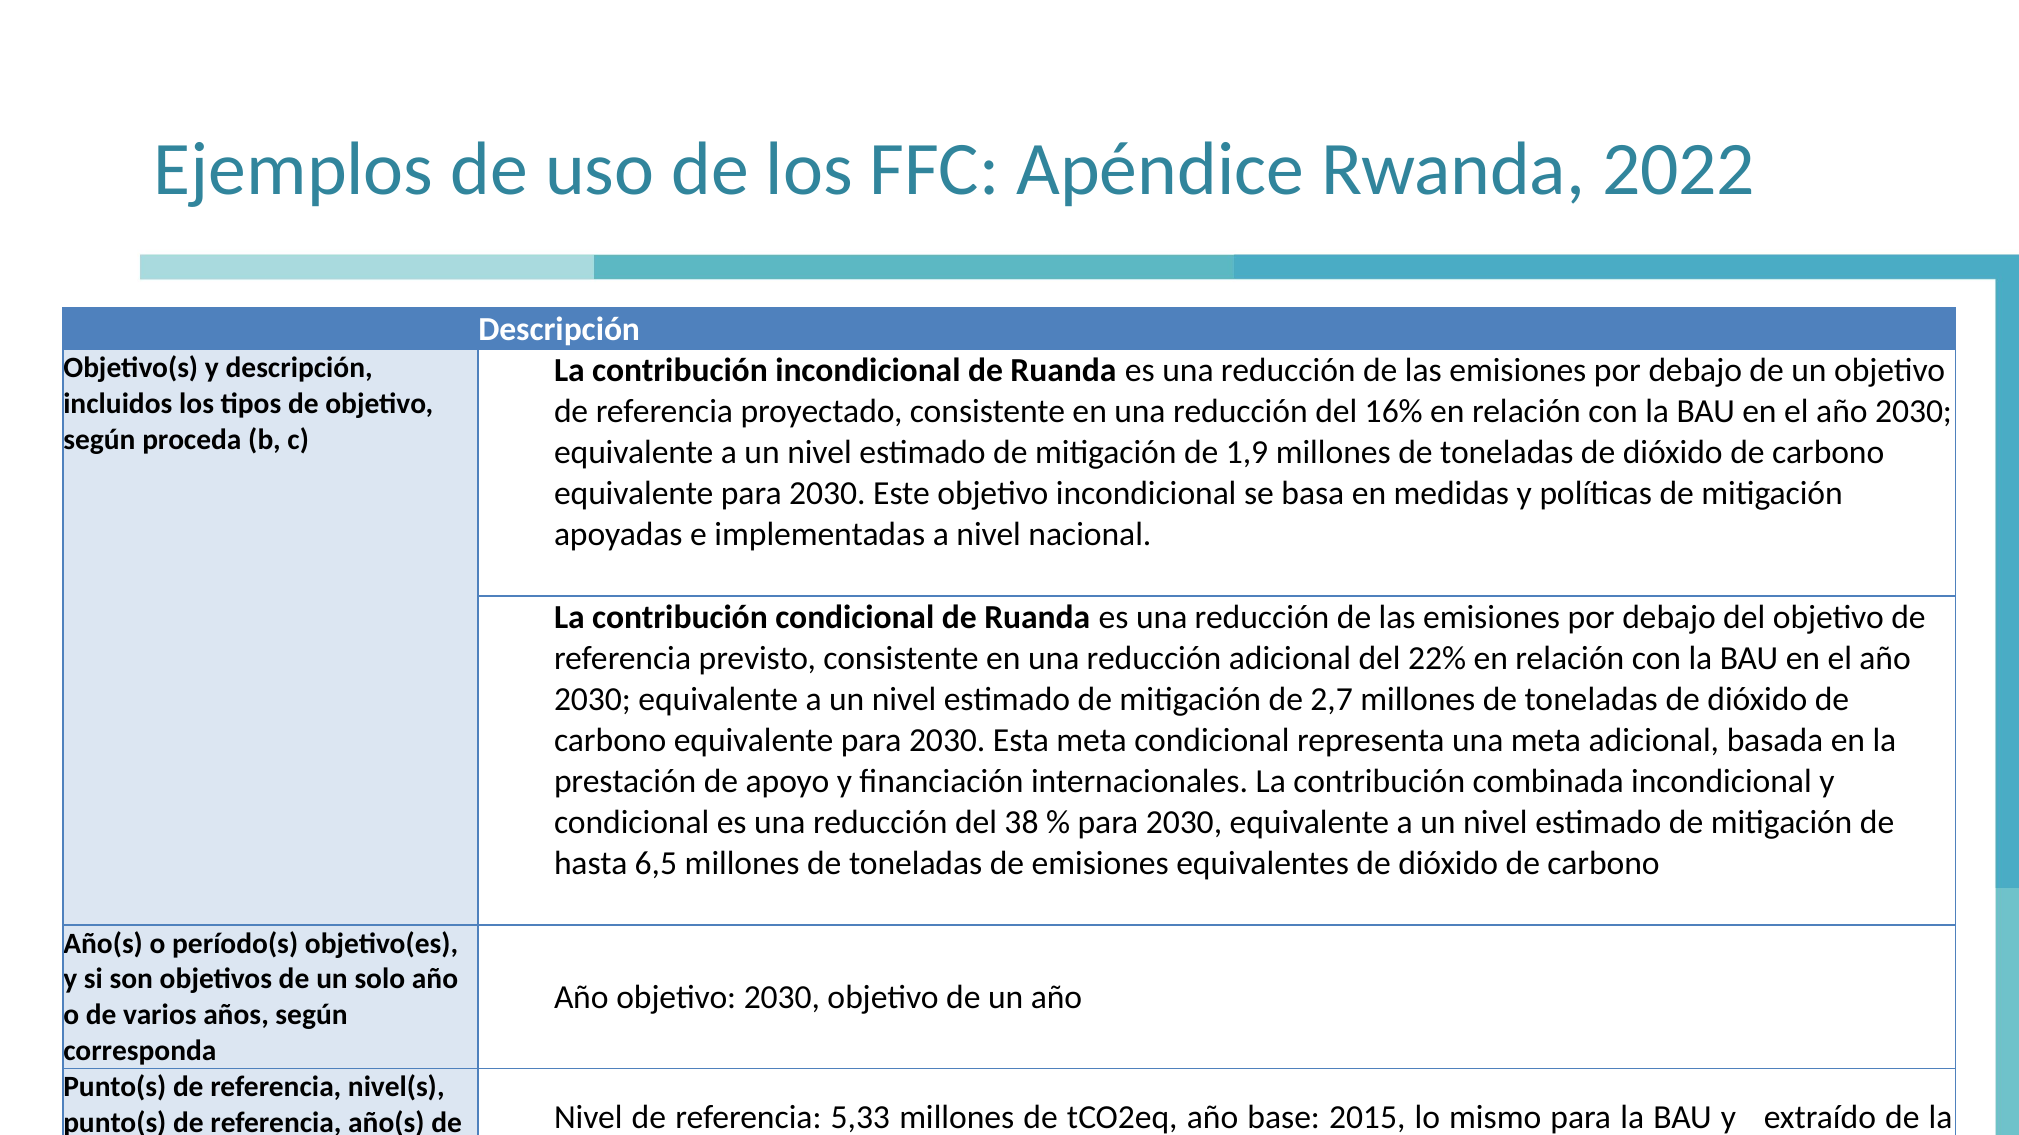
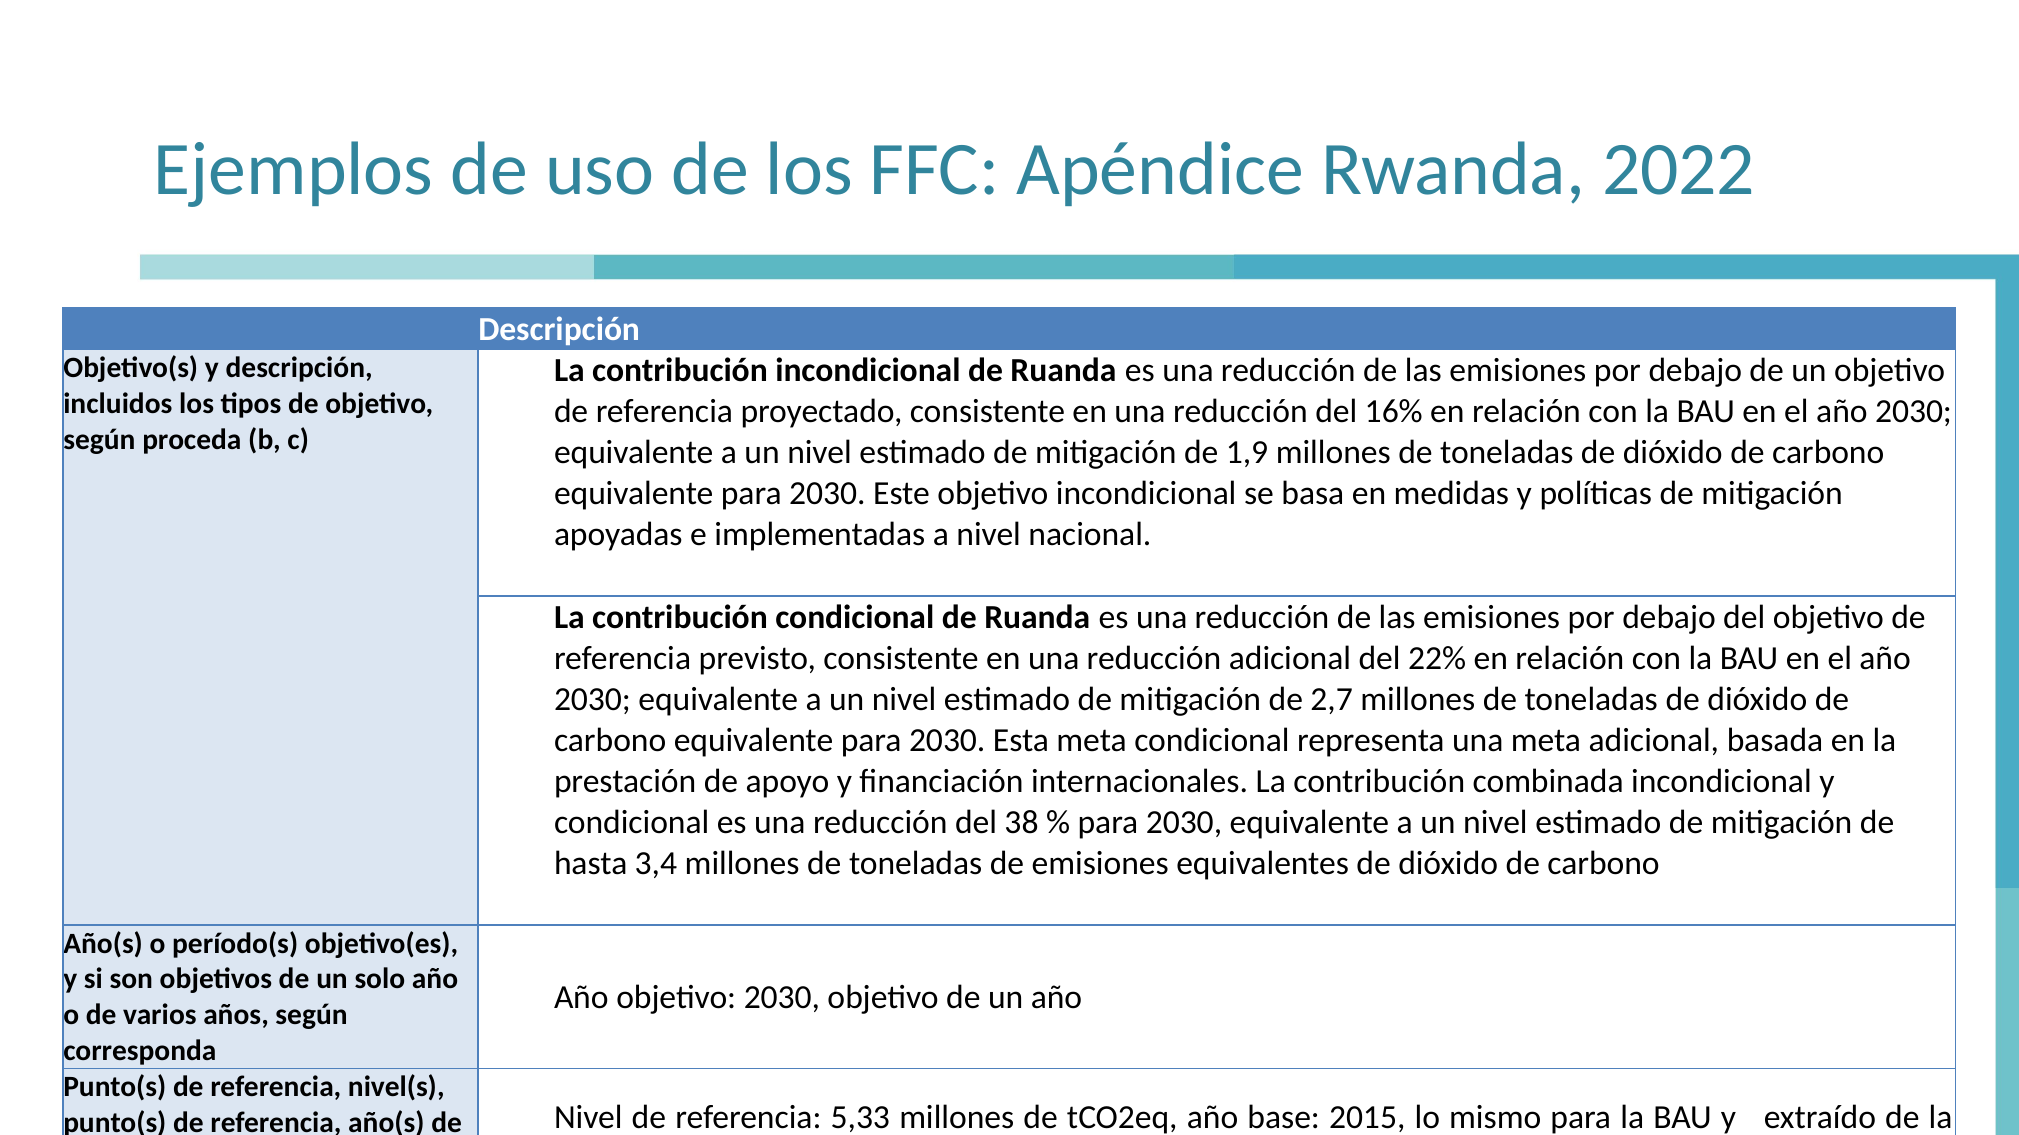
6,5: 6,5 -> 3,4 (656, 864)
